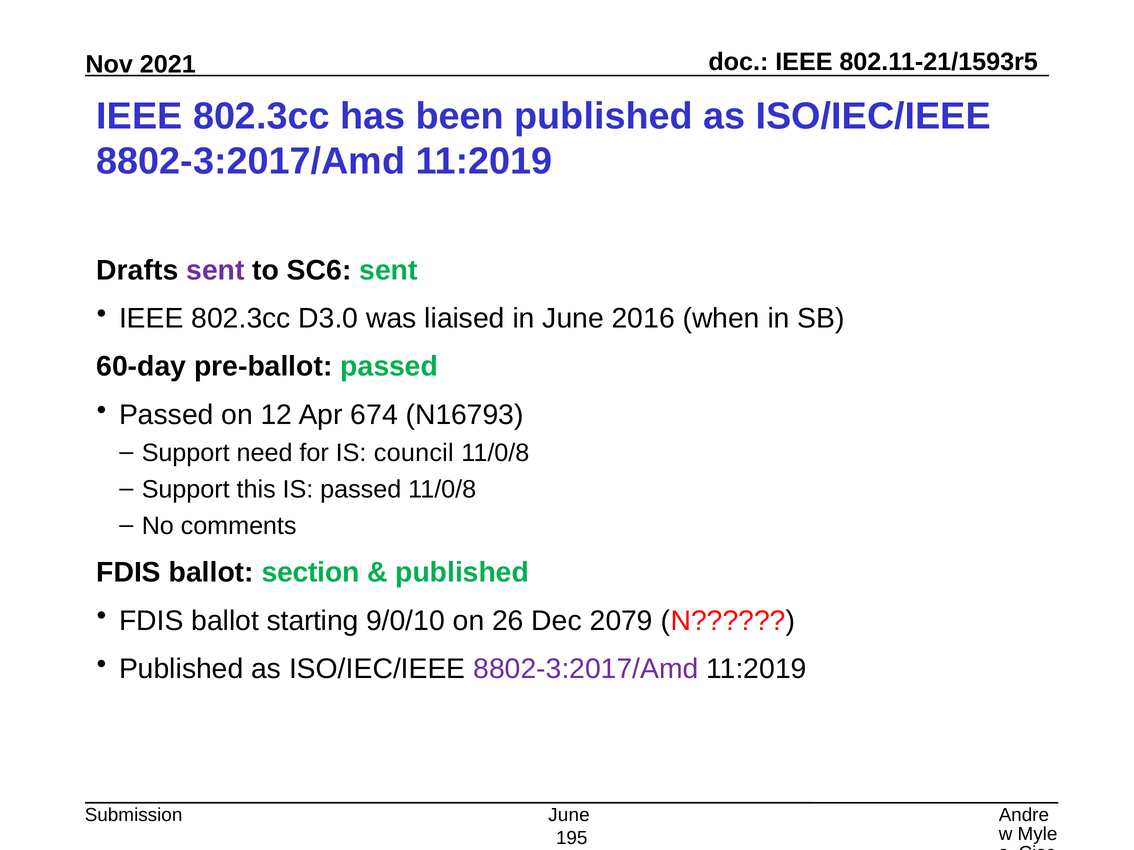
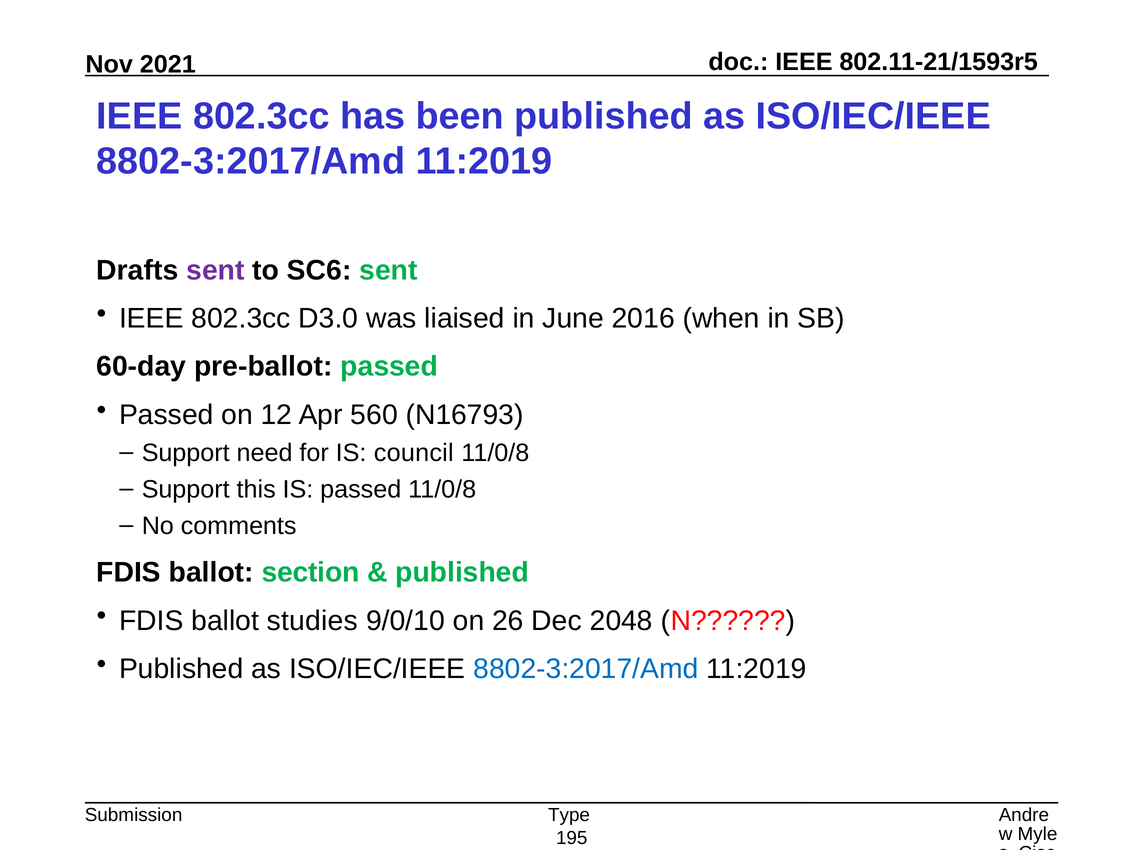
674: 674 -> 560 (374, 415)
starting: starting -> studies (312, 621)
2079: 2079 -> 2048 (621, 621)
8802-3:2017/Amd colour: purple -> blue (586, 669)
June: June -> Type (569, 816)
